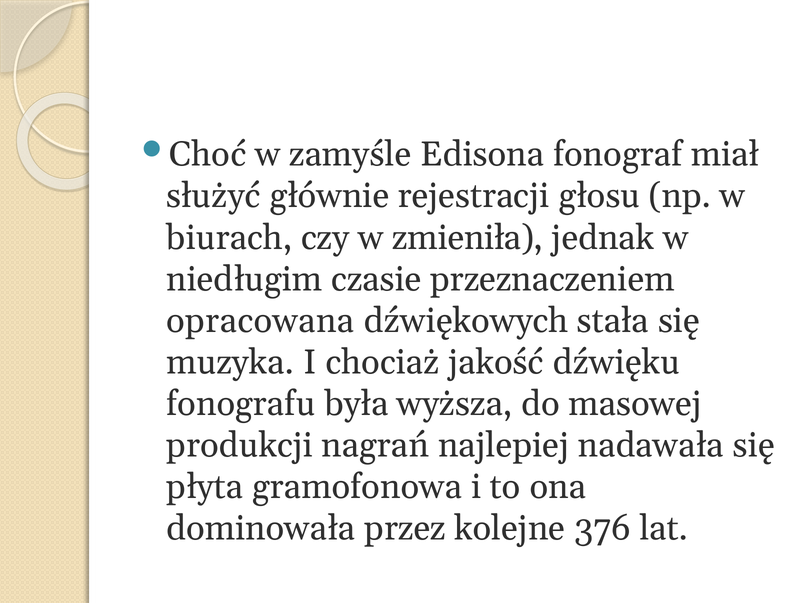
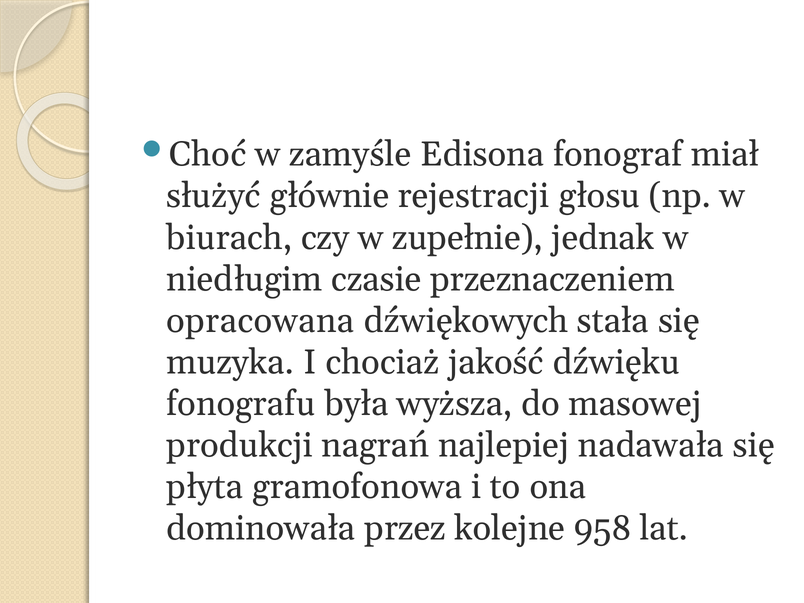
zmieniła: zmieniła -> zupełnie (468, 238)
376: 376 -> 958 (603, 529)
